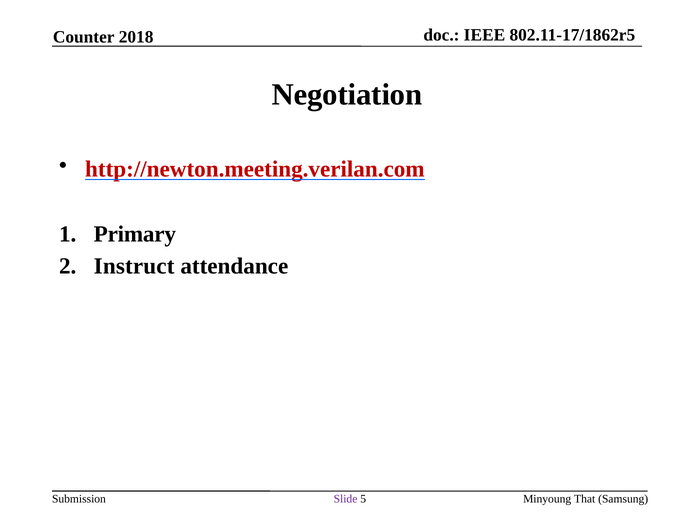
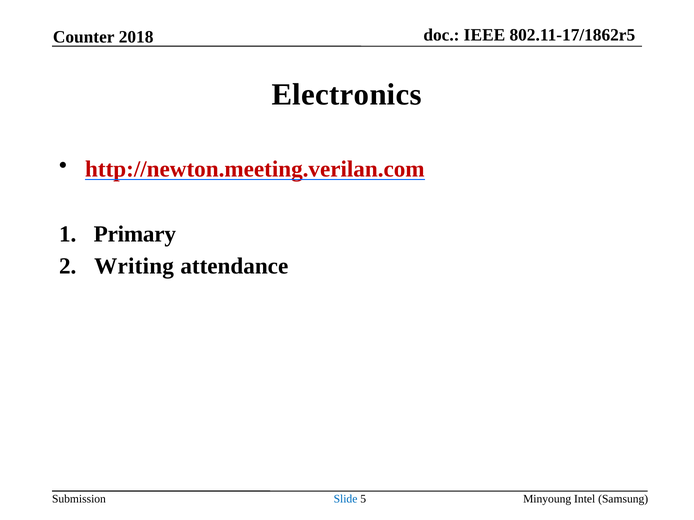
Negotiation: Negotiation -> Electronics (347, 95)
Instruct: Instruct -> Writing (134, 266)
Slide colour: purple -> blue (346, 499)
That: That -> Intel (585, 499)
